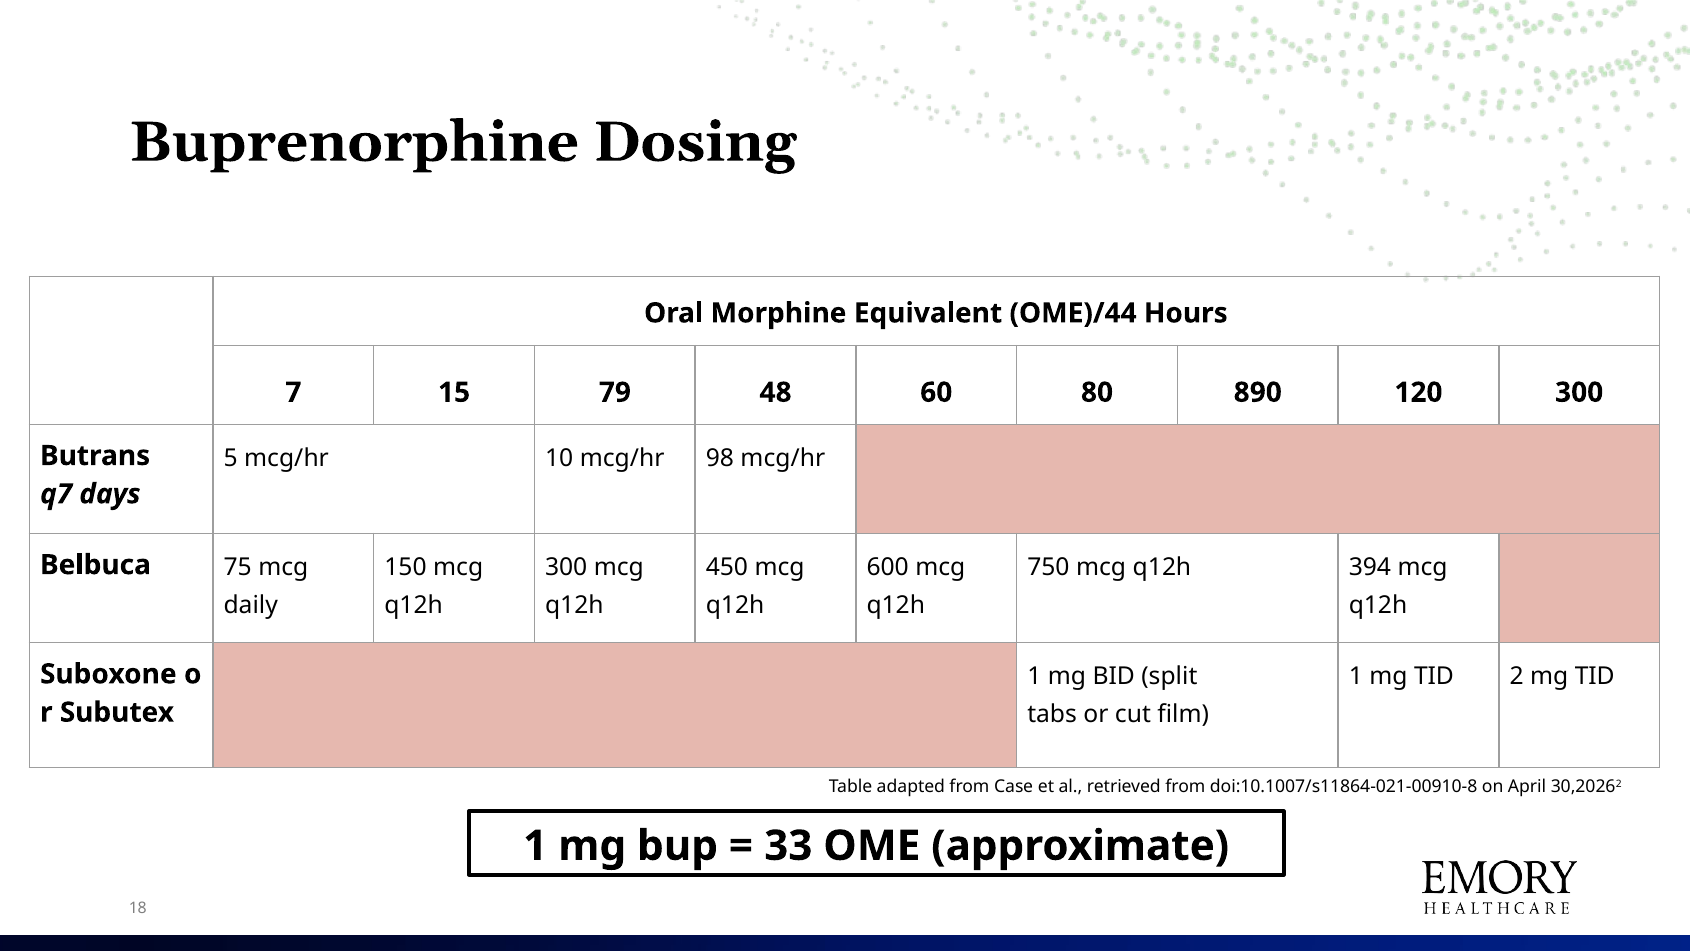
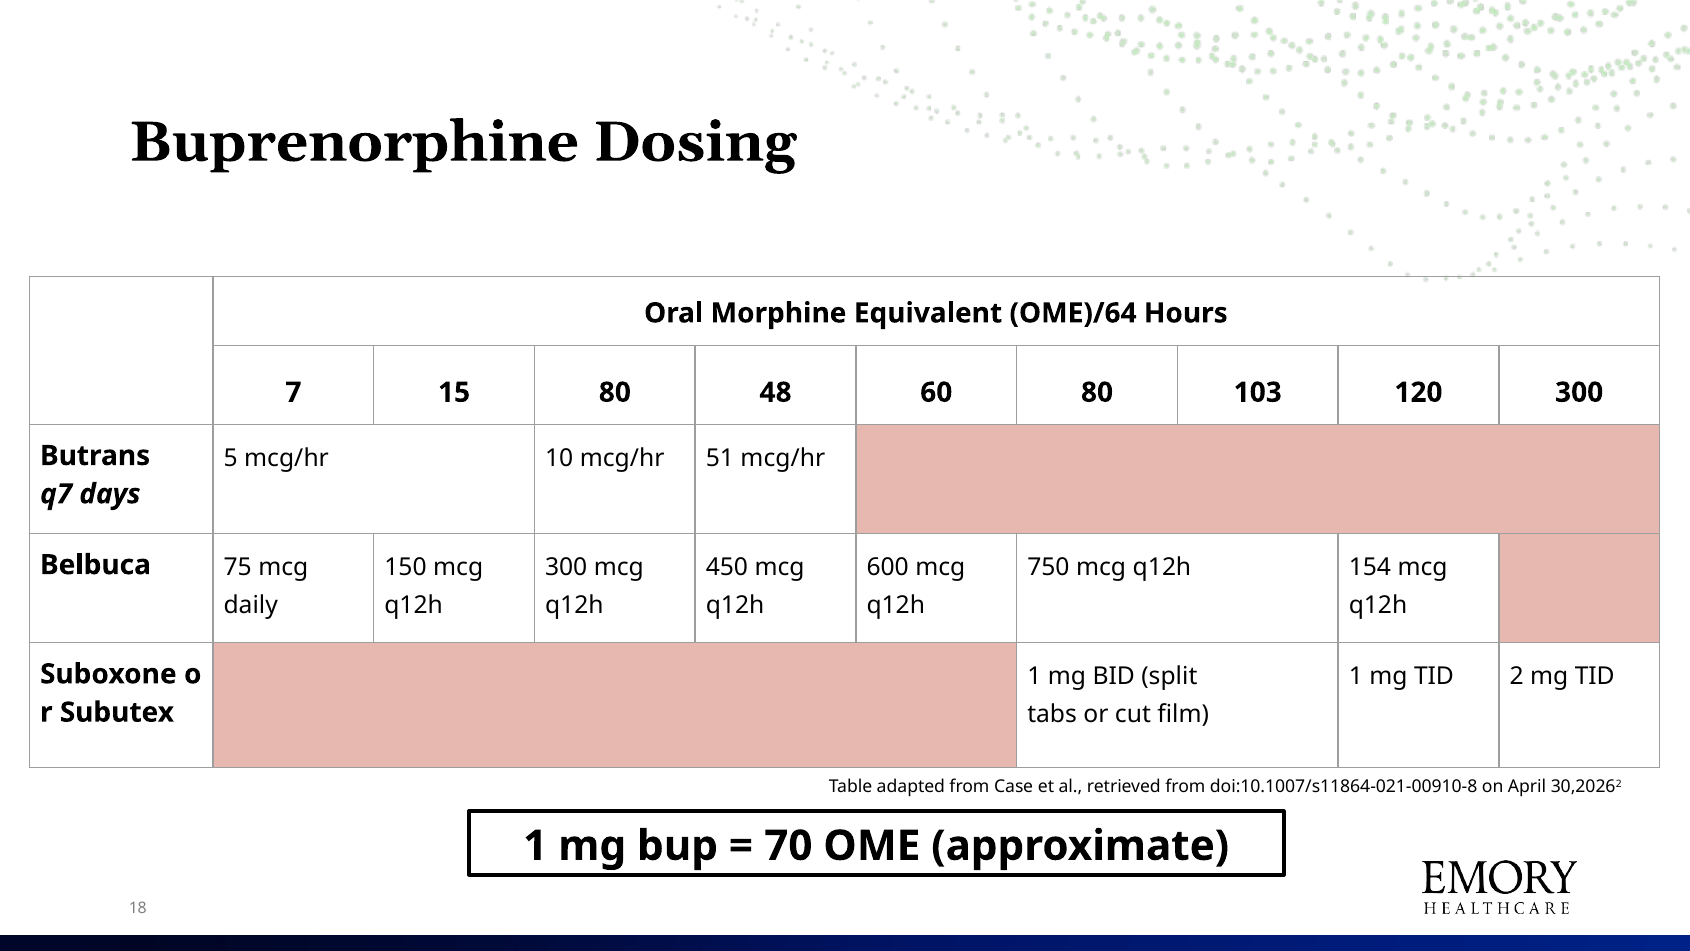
OME)/44: OME)/44 -> OME)/64 (1073, 313)
15 79: 79 -> 80 (615, 392)
890: 890 -> 103 (1258, 392)
98: 98 -> 51 (720, 458)
394: 394 -> 154 (1370, 567)
33: 33 -> 70 (788, 846)
